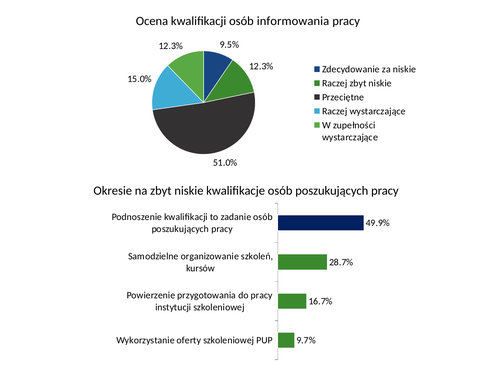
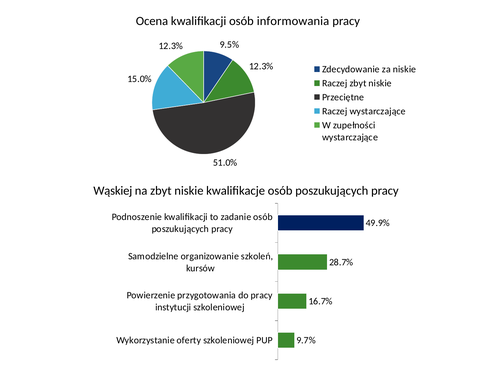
Okresie: Okresie -> Wąskiej (113, 191)
